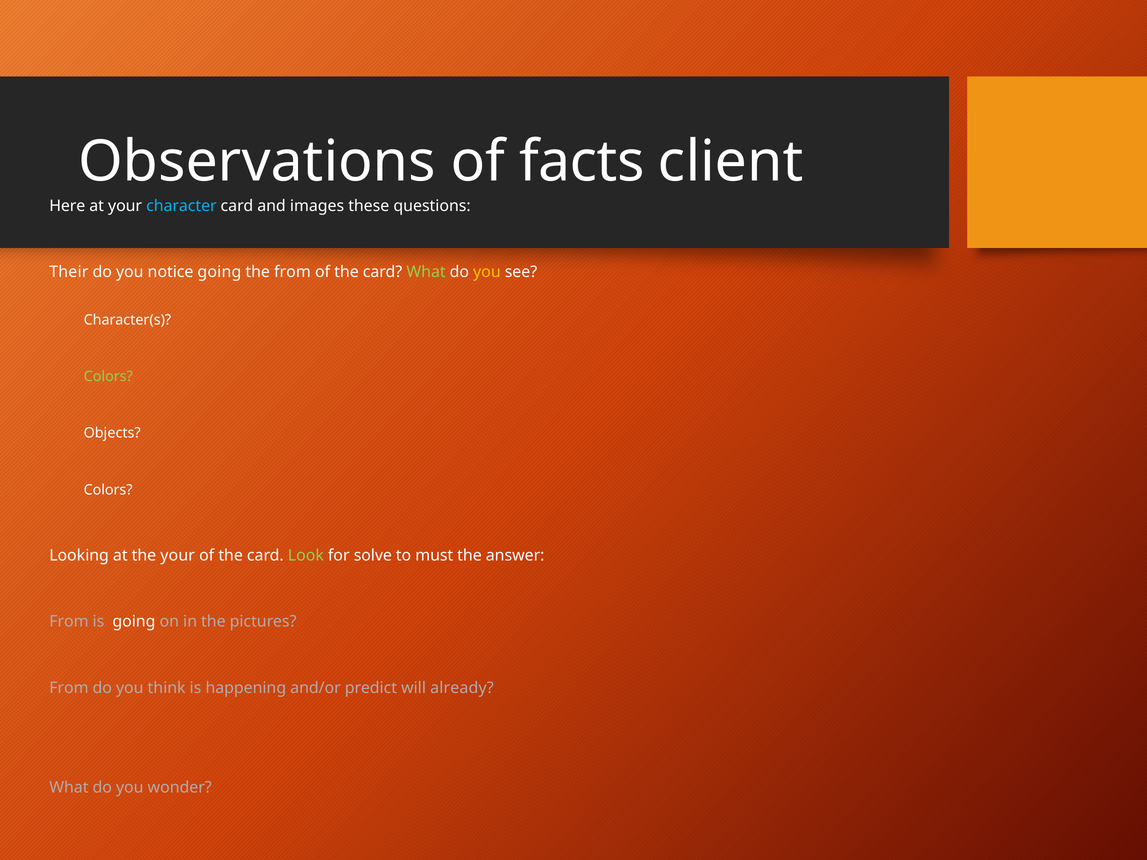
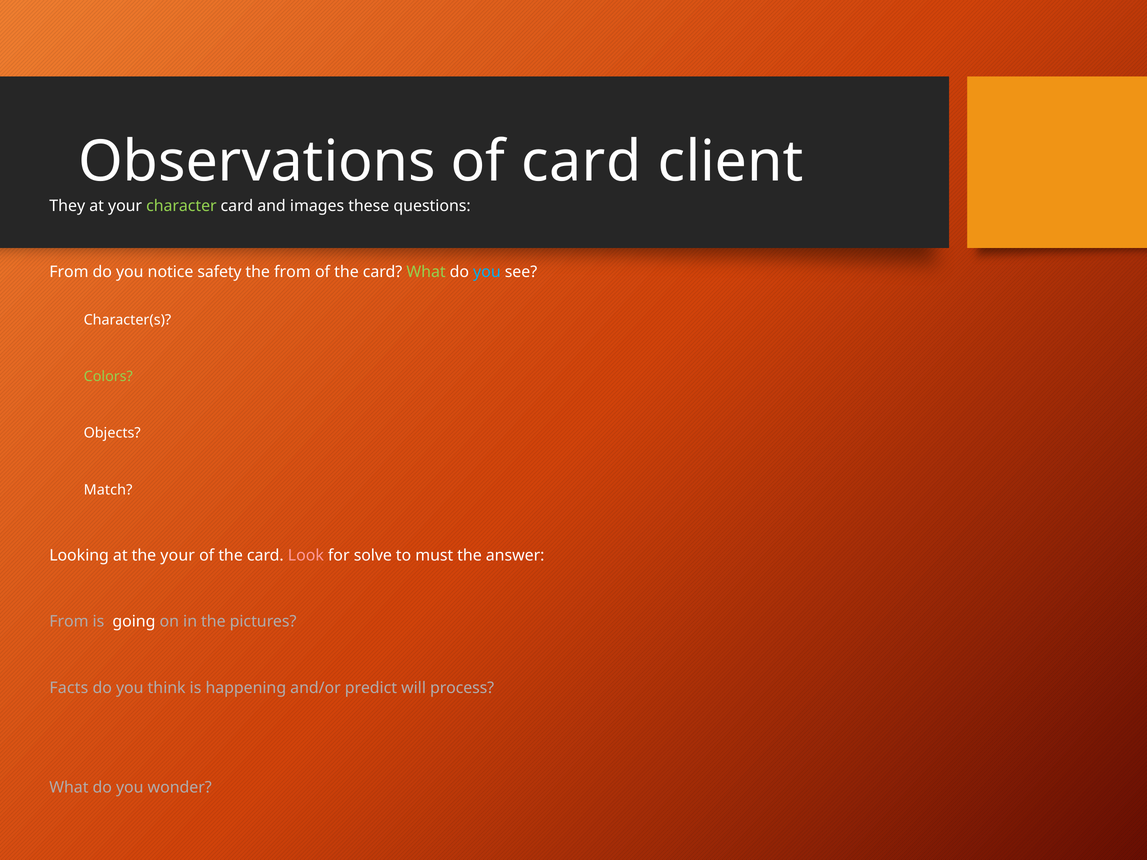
of facts: facts -> card (581, 162)
Here: Here -> They (67, 206)
character colour: light blue -> light green (181, 206)
Their: Their -> From (69, 272)
notice going: going -> safety (220, 272)
you colour: yellow -> light blue (487, 272)
Colors: Colors -> Match (108, 490)
Look colour: light green -> pink (306, 555)
From: From -> Facts (69, 688)
already: already -> process (462, 688)
